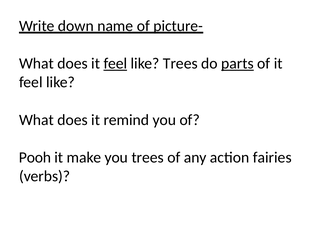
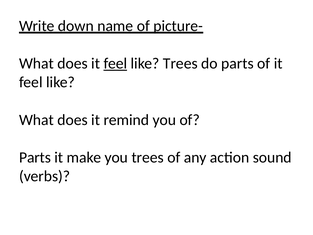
parts underline: present -> none (237, 63)
Pooh: Pooh -> Parts (35, 157)
fairies: fairies -> sound (272, 157)
